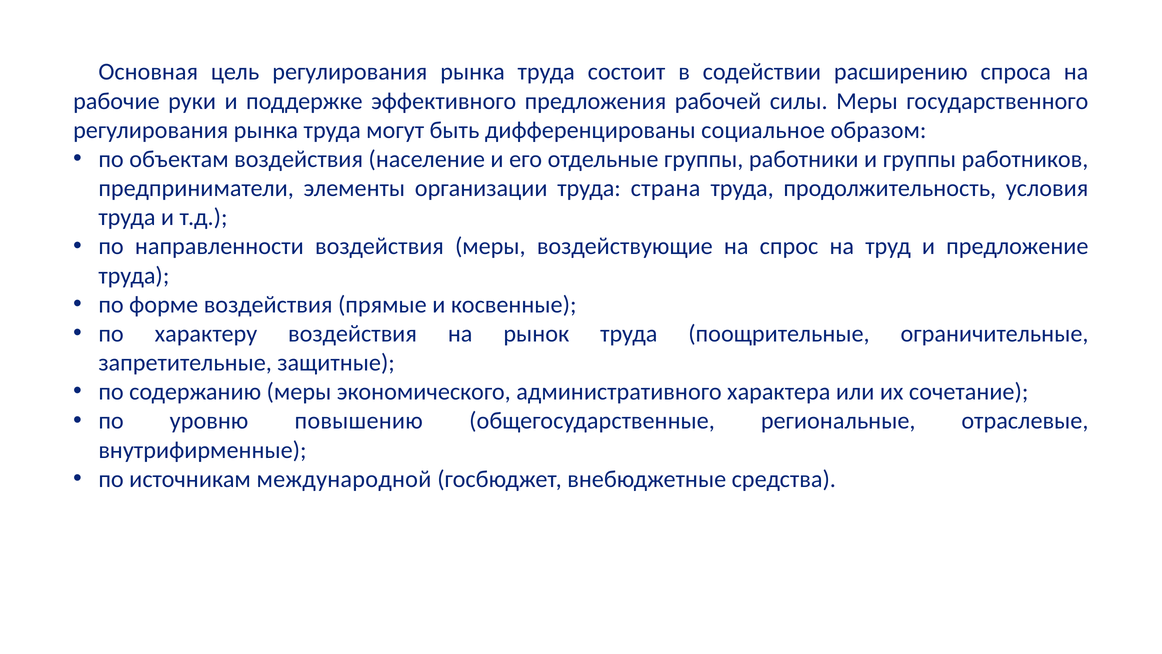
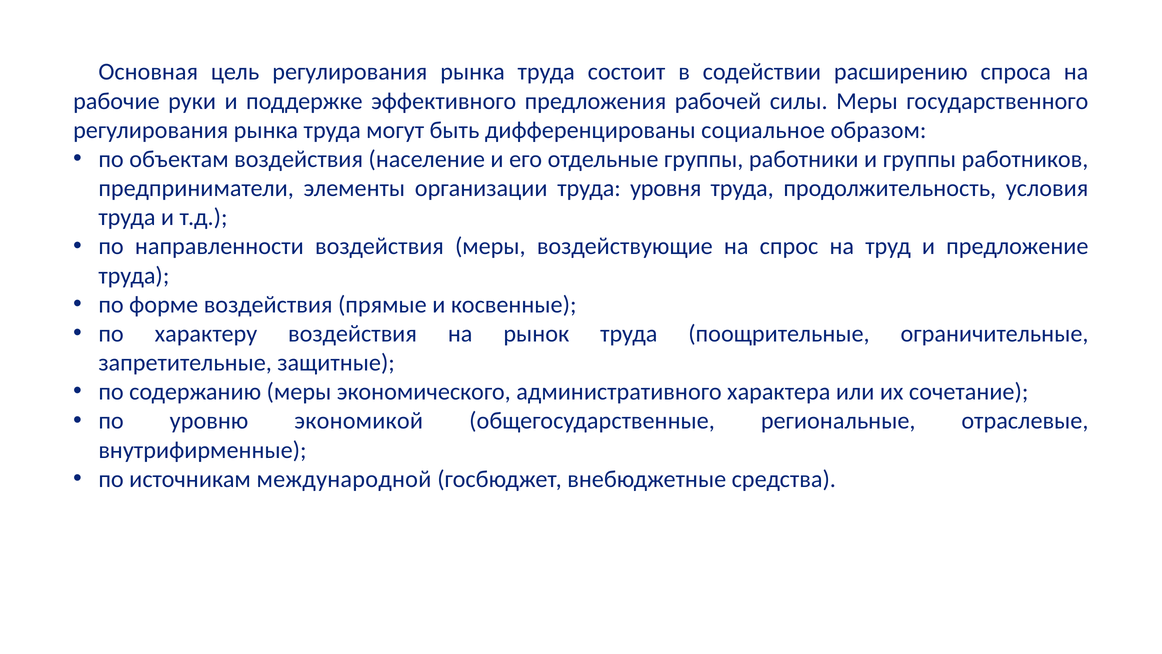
страна: страна -> уровня (666, 188)
повышению: повышению -> экономикой (359, 421)
